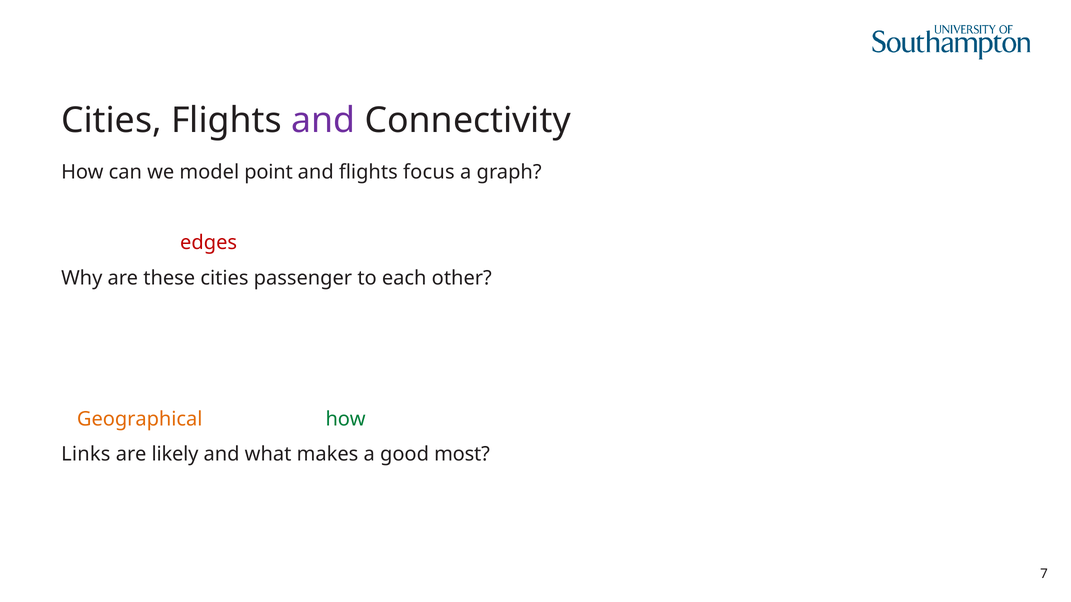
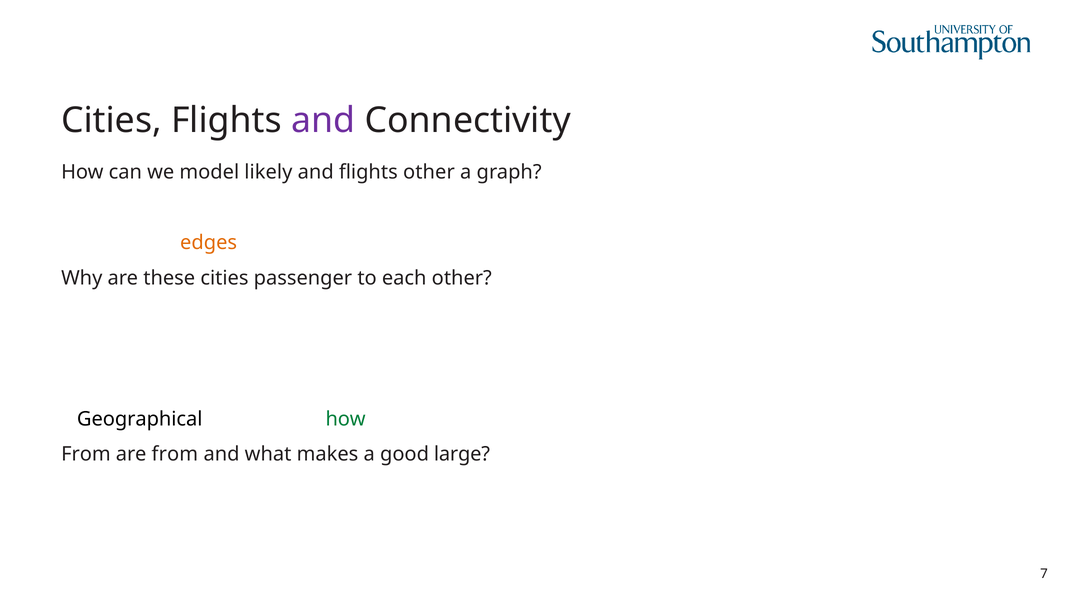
point: point -> likely (268, 172)
flights focus: focus -> other (429, 172)
edges colour: red -> orange (209, 243)
Geographical colour: orange -> black (140, 419)
Links: Links -> From (86, 454)
are likely: likely -> from (175, 454)
good most: most -> large (462, 454)
